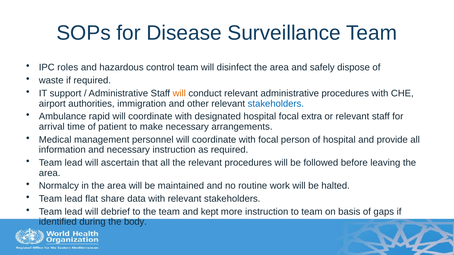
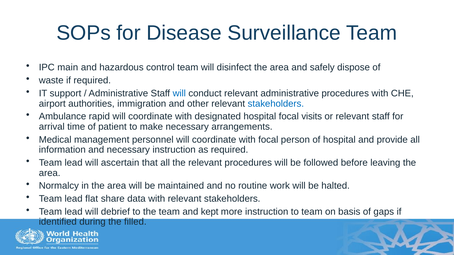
roles: roles -> main (68, 68)
will colour: orange -> blue (179, 94)
extra: extra -> visits (312, 117)
body: body -> filled (135, 222)
